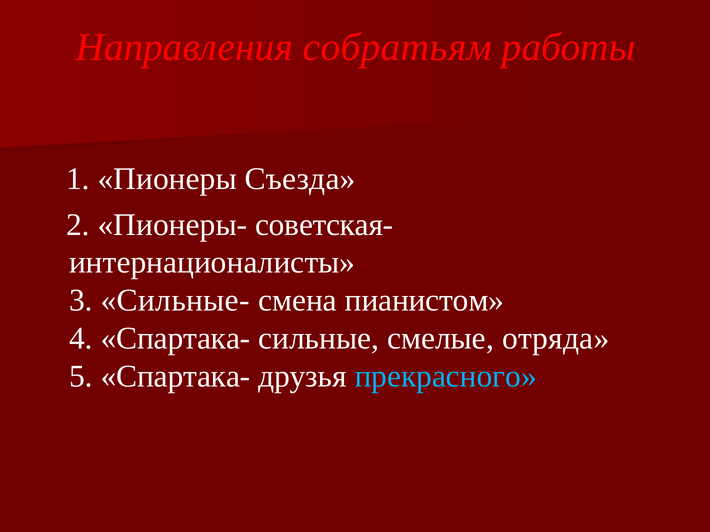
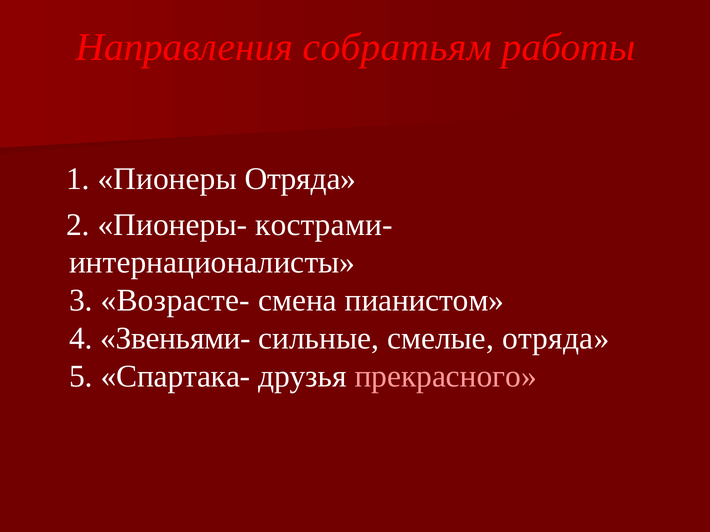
Пионеры Съезда: Съезда -> Отряда (300, 179)
советская-: советская- -> кострами- (324, 225)
Сильные-: Сильные- -> Возрасте- (175, 301)
4 Спартака-: Спартака- -> Звеньями- (176, 339)
прекрасного colour: light blue -> pink (446, 376)
